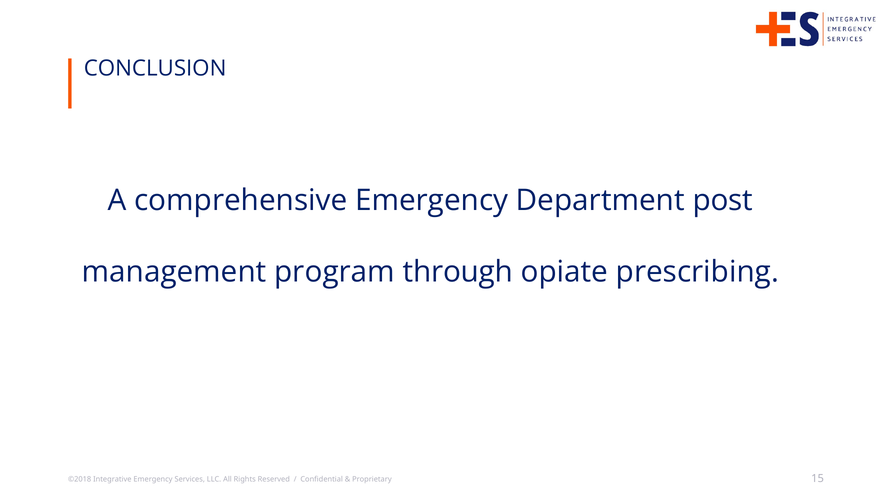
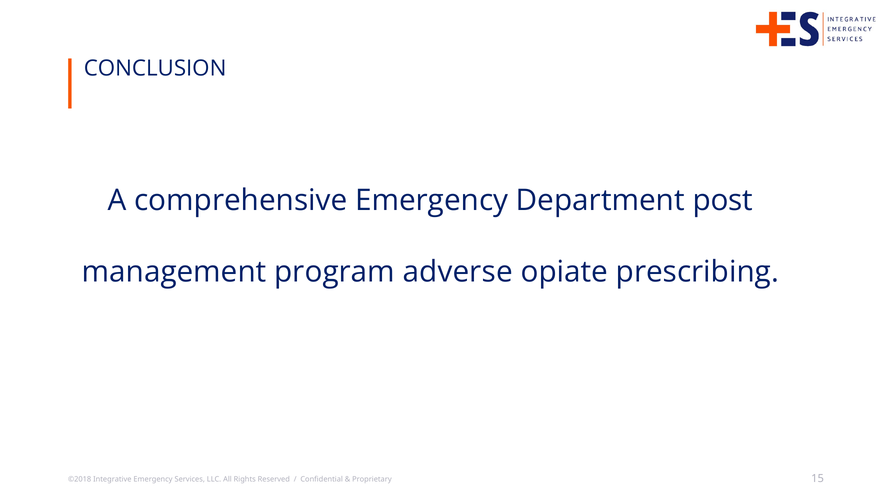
through: through -> adverse (458, 272)
